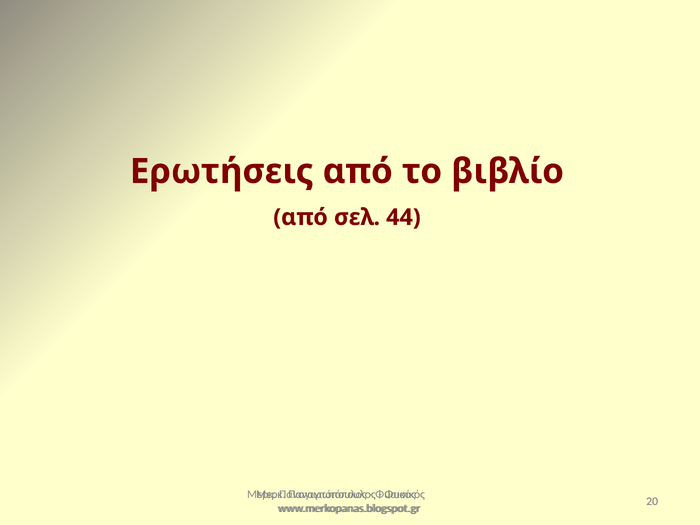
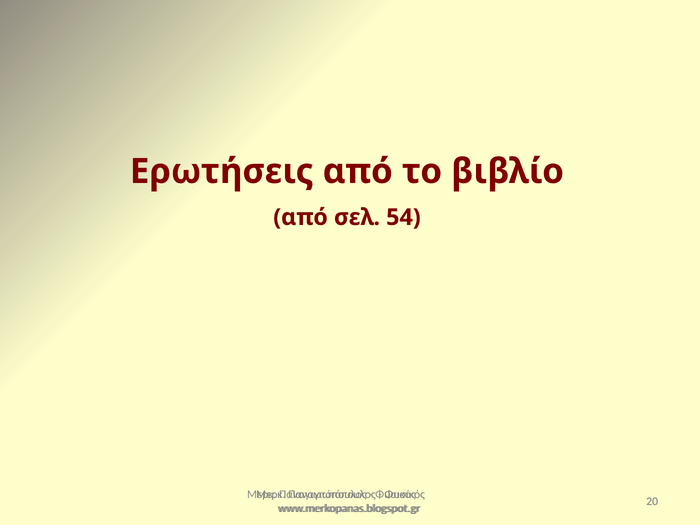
44: 44 -> 54 (403, 217)
